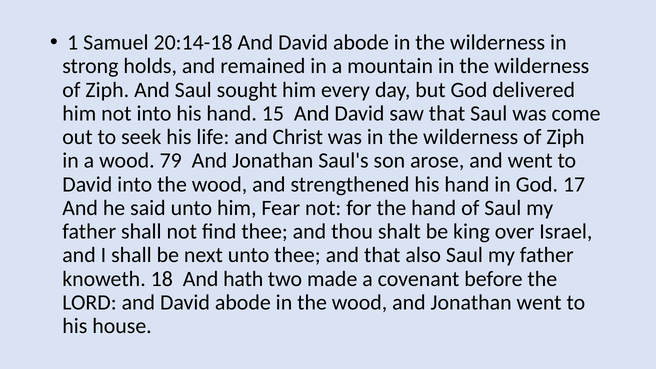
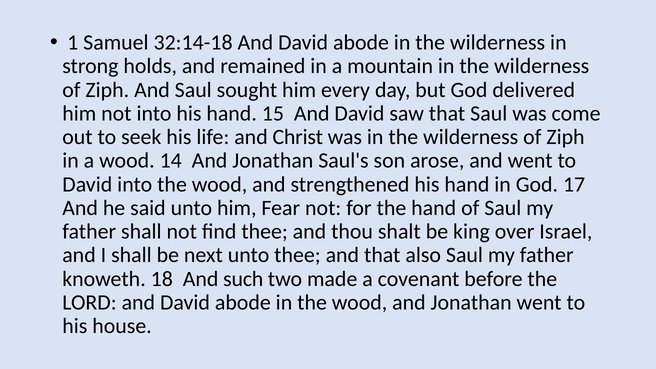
20:14-18: 20:14-18 -> 32:14-18 (193, 43)
79: 79 -> 14 (171, 161)
hath: hath -> such (243, 279)
